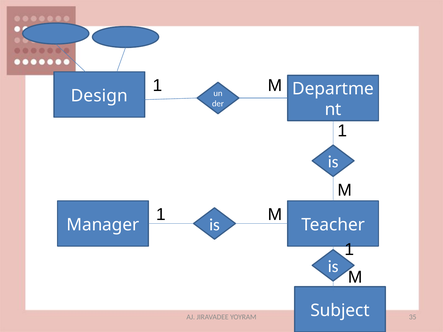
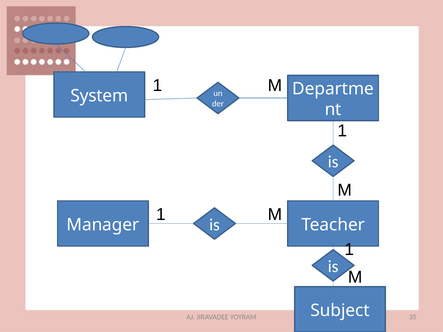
Design: Design -> System (99, 96)
